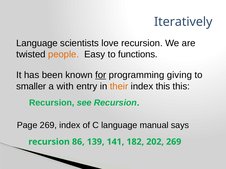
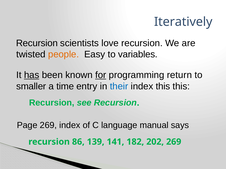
Language: Language -> Recursion (37, 43)
functions: functions -> variables (138, 55)
has underline: none -> present (32, 75)
giving: giving -> return (179, 75)
with: with -> time (65, 87)
their colour: orange -> blue (119, 87)
